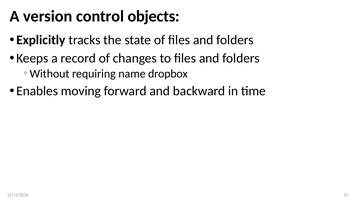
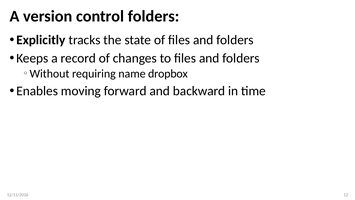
control objects: objects -> folders (154, 16)
